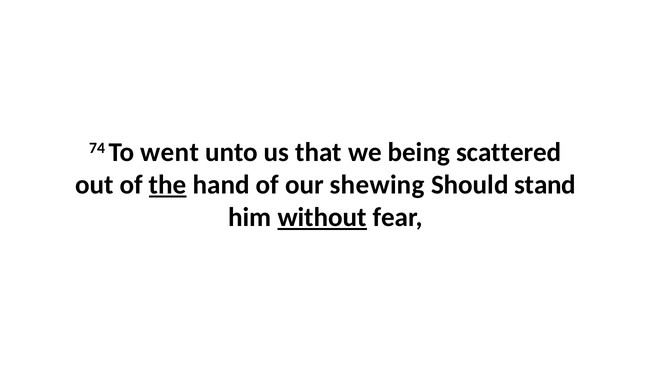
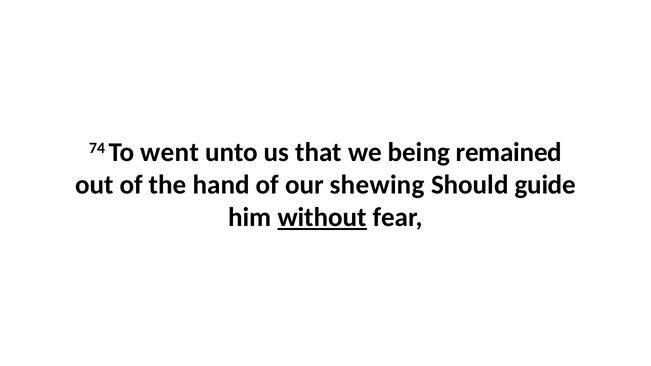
scattered: scattered -> remained (509, 152)
the underline: present -> none (168, 185)
stand: stand -> guide (545, 185)
